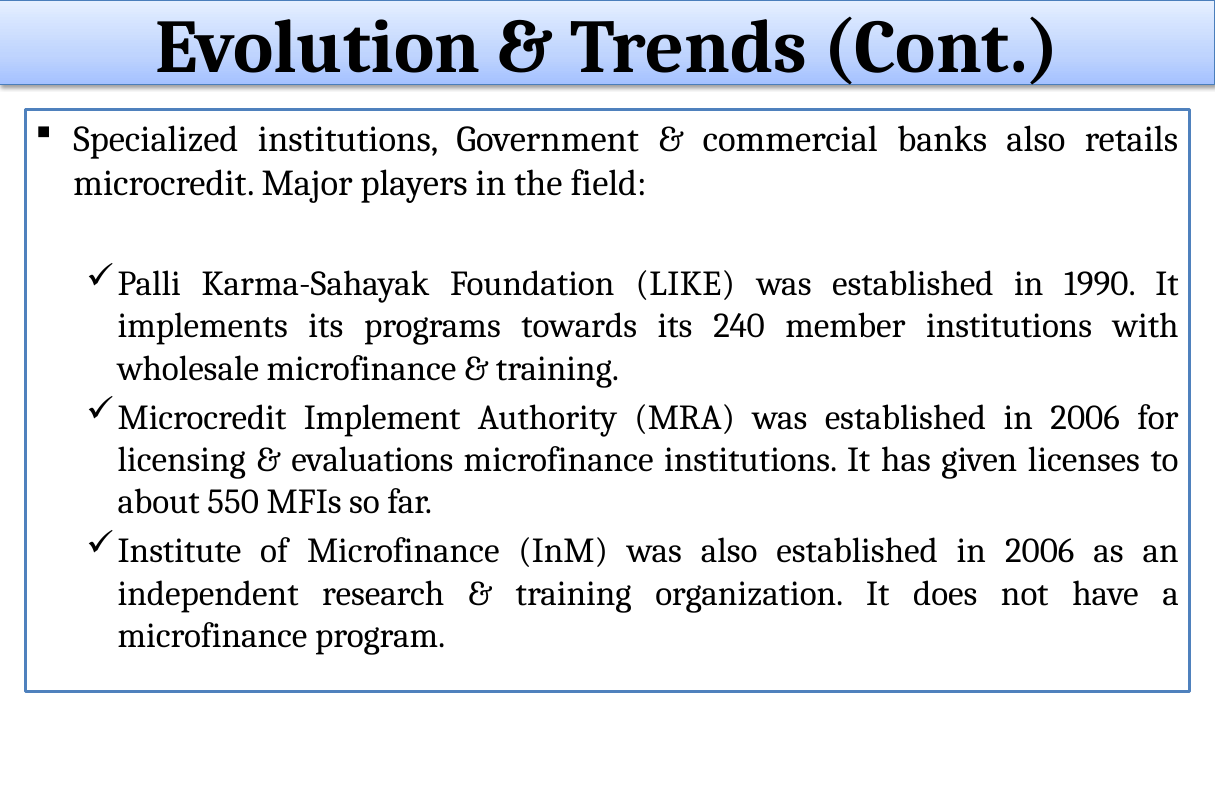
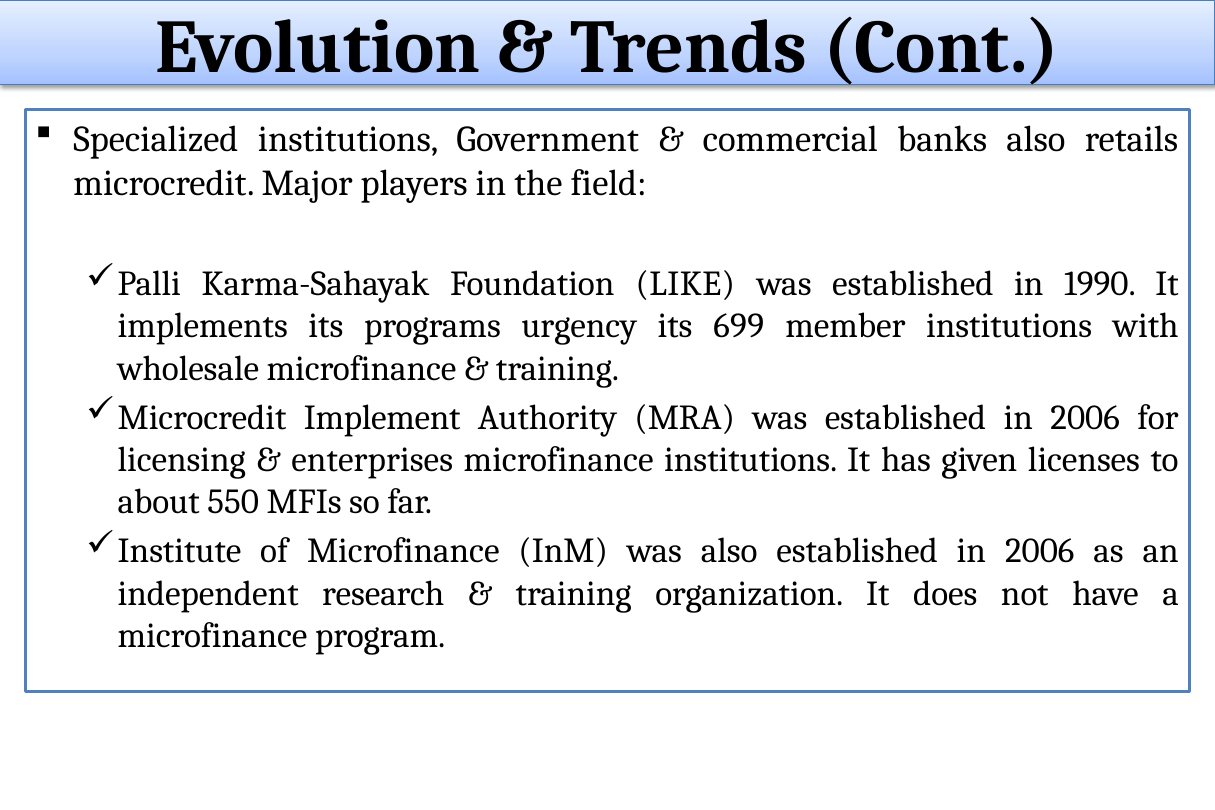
towards: towards -> urgency (579, 326)
240: 240 -> 699 (739, 326)
evaluations: evaluations -> enterprises (372, 460)
